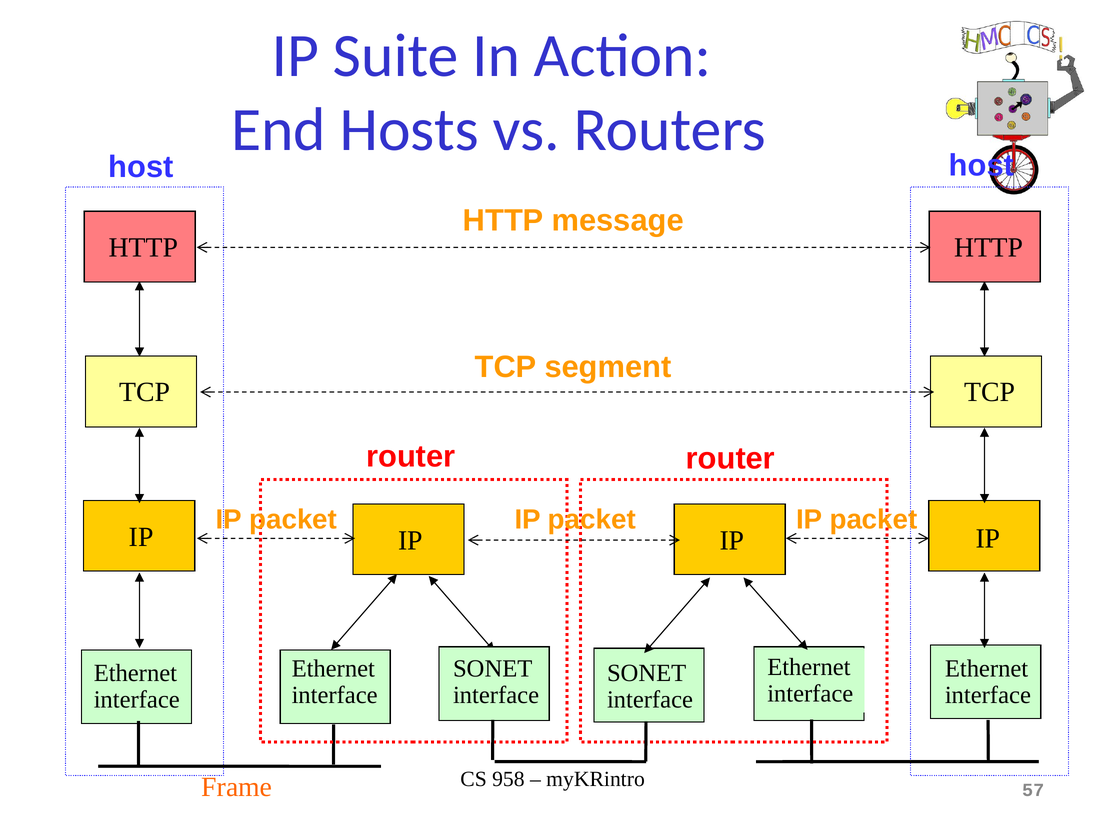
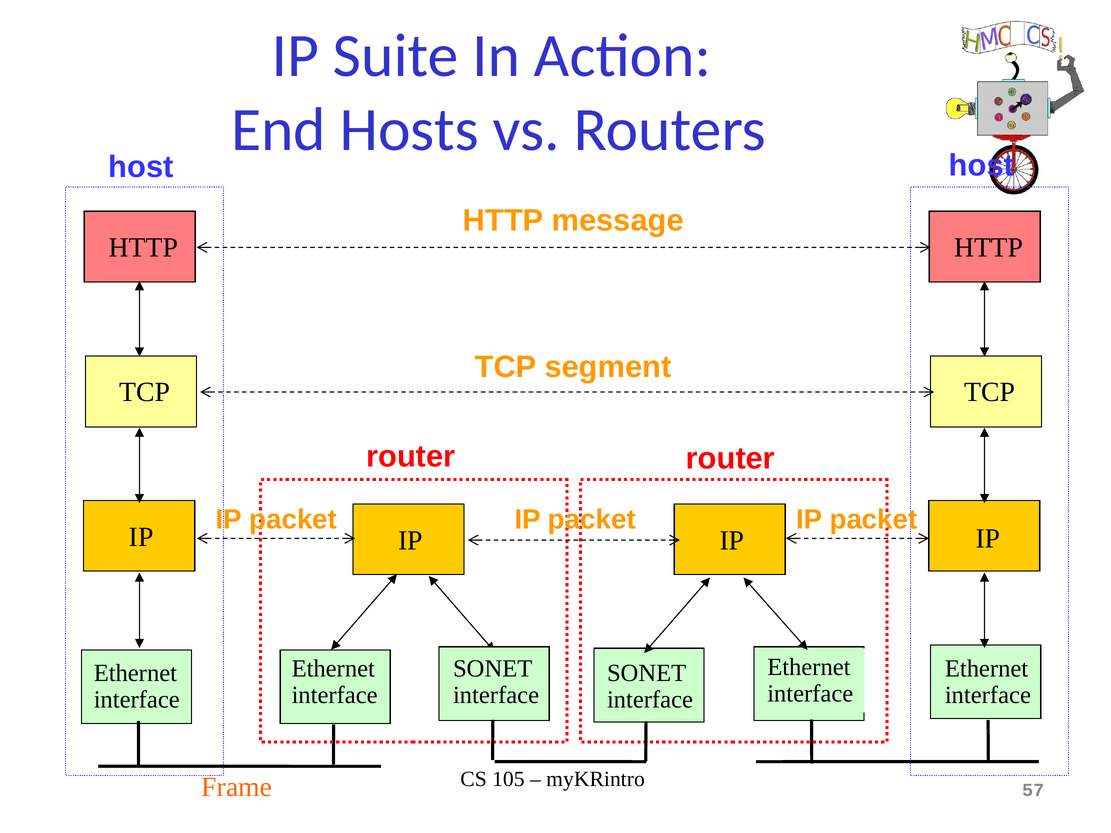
958: 958 -> 105 (508, 779)
